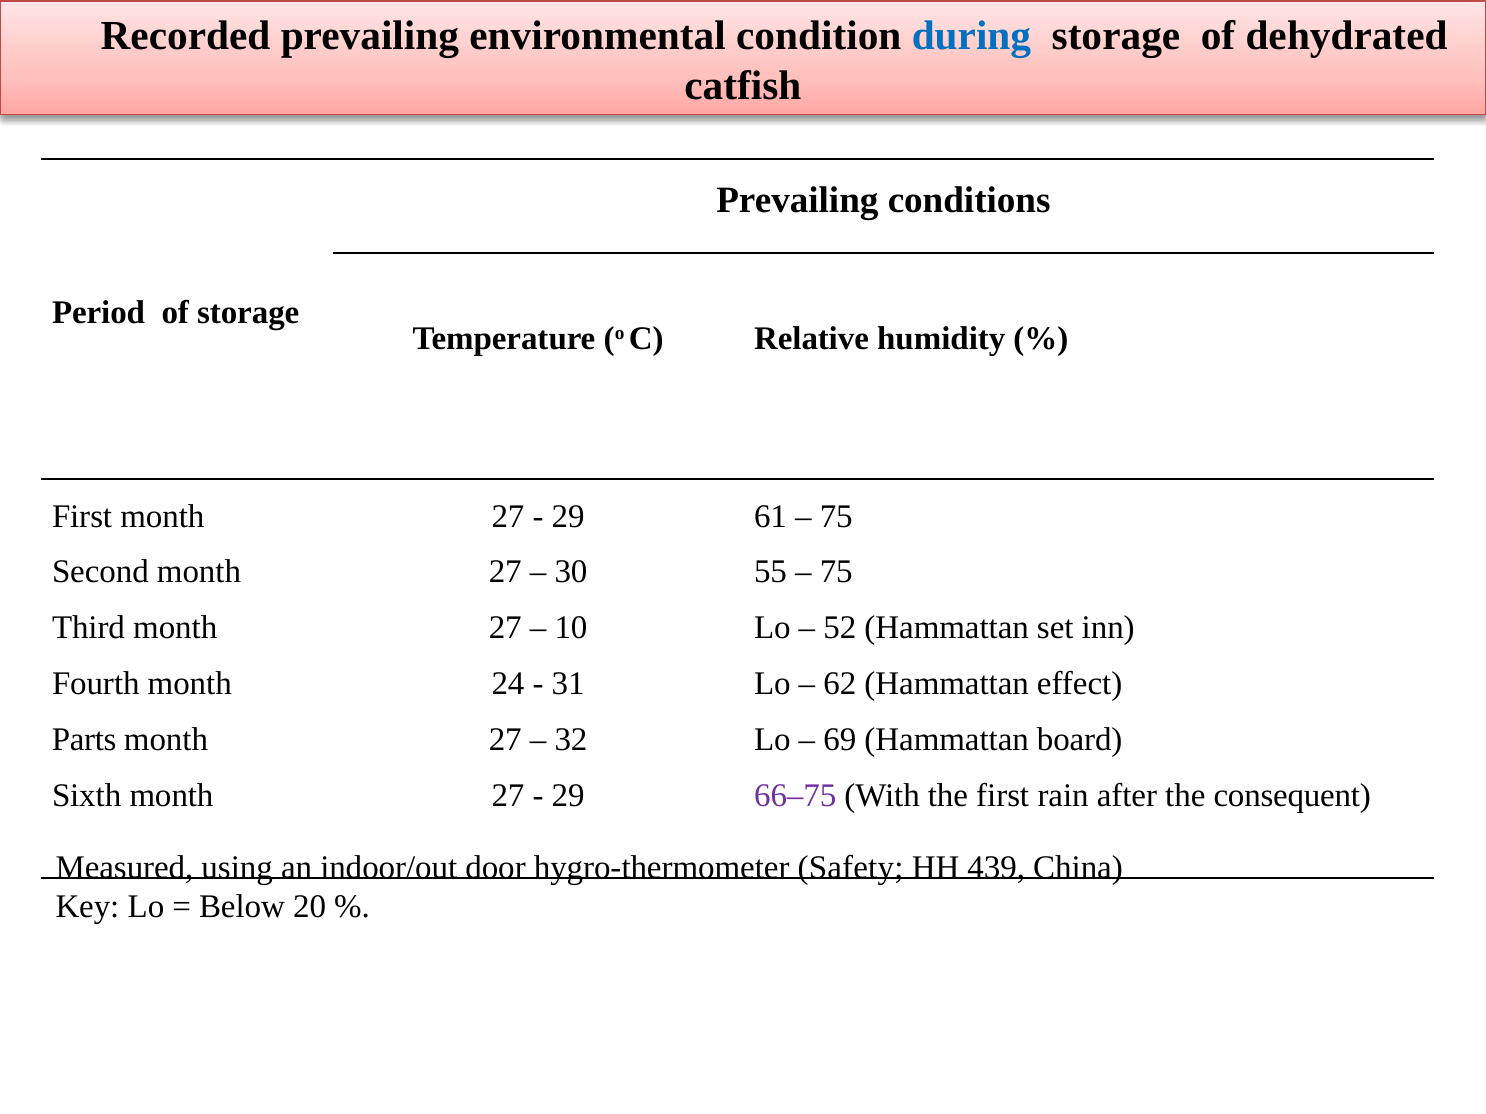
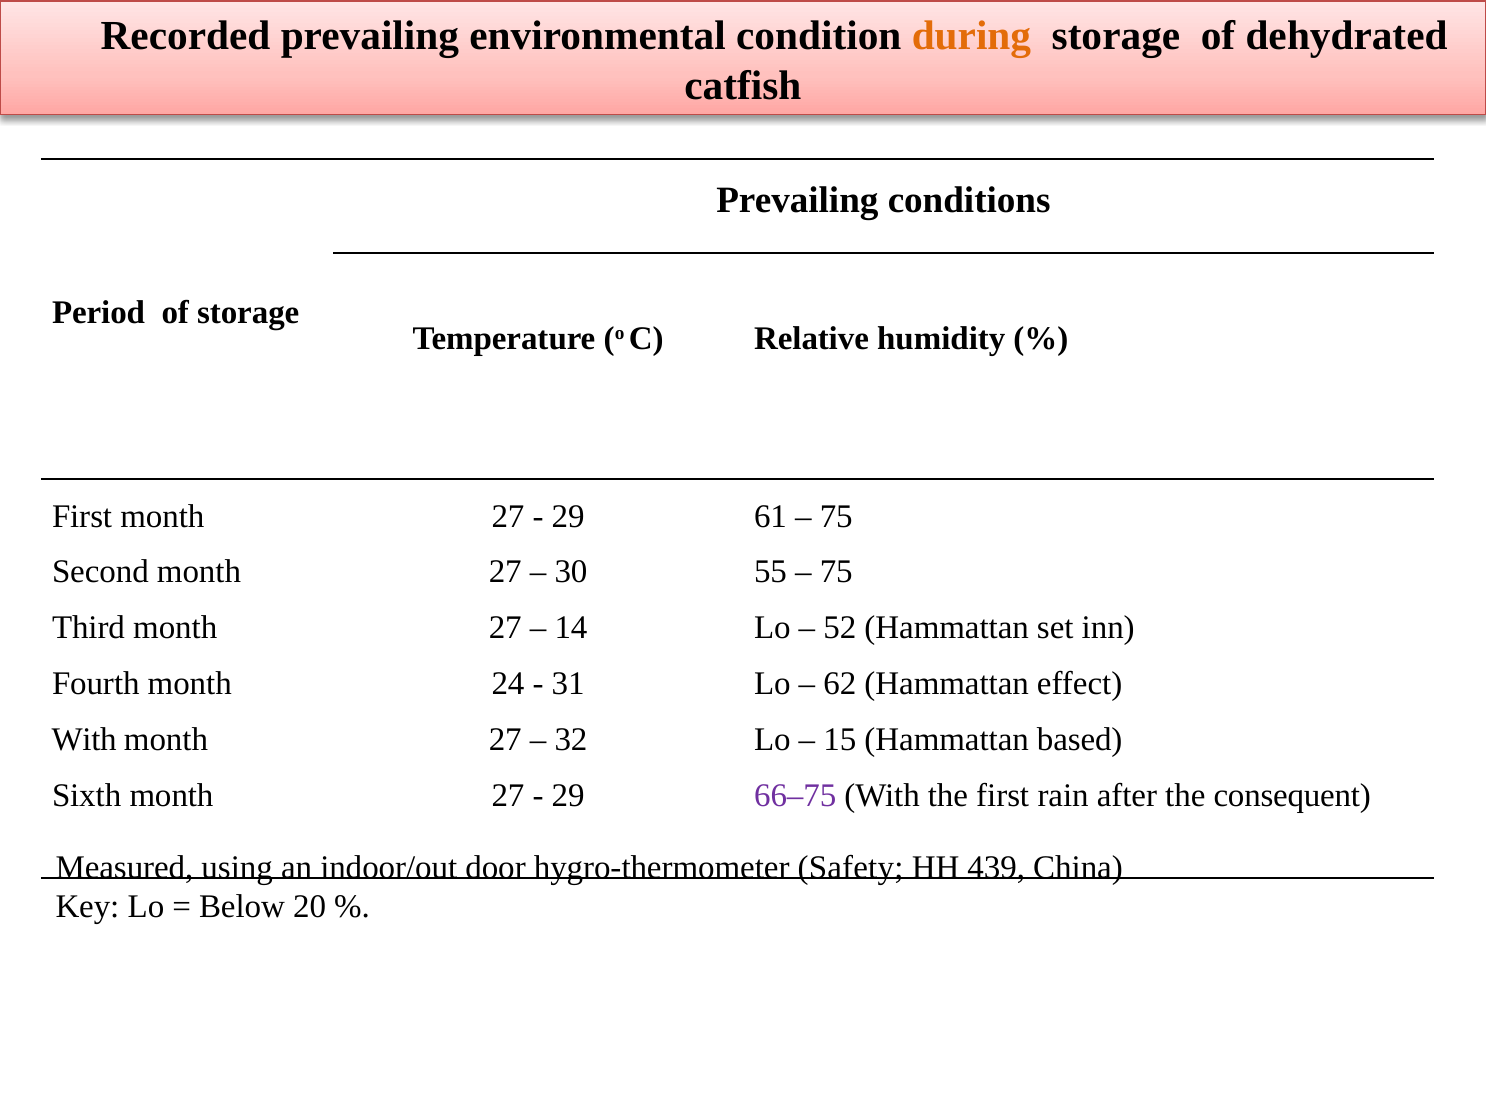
during colour: blue -> orange (971, 36)
10: 10 -> 14 (571, 628)
Parts: Parts -> With (84, 740)
69: 69 -> 15 (840, 740)
board: board -> based (1080, 740)
